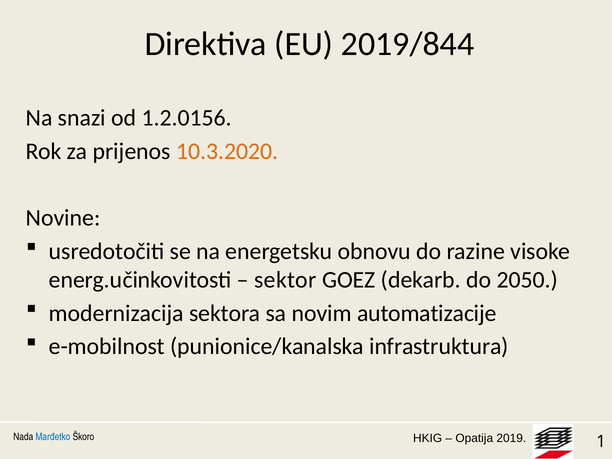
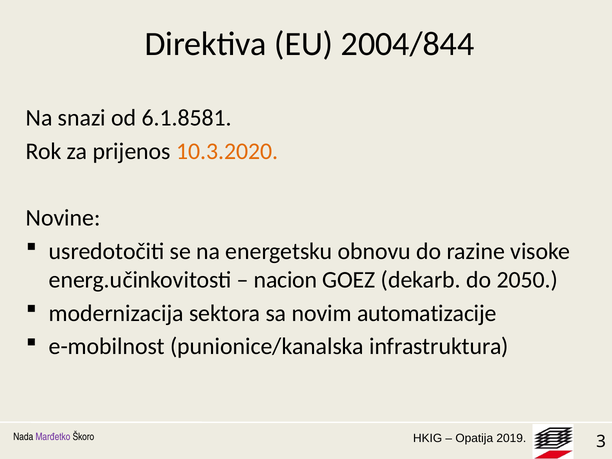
2019/844: 2019/844 -> 2004/844 (408, 44)
1.2.0156: 1.2.0156 -> 6.1.8581 (187, 118)
sektor: sektor -> nacion (286, 280)
Marđetko colour: blue -> purple (53, 437)
1: 1 -> 3 (601, 442)
